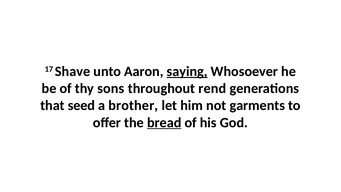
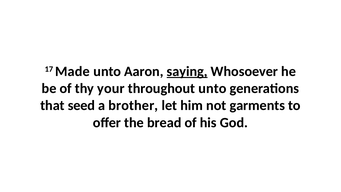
Shave: Shave -> Made (72, 71)
sons: sons -> your (111, 88)
throughout rend: rend -> unto (212, 88)
bread underline: present -> none (164, 122)
